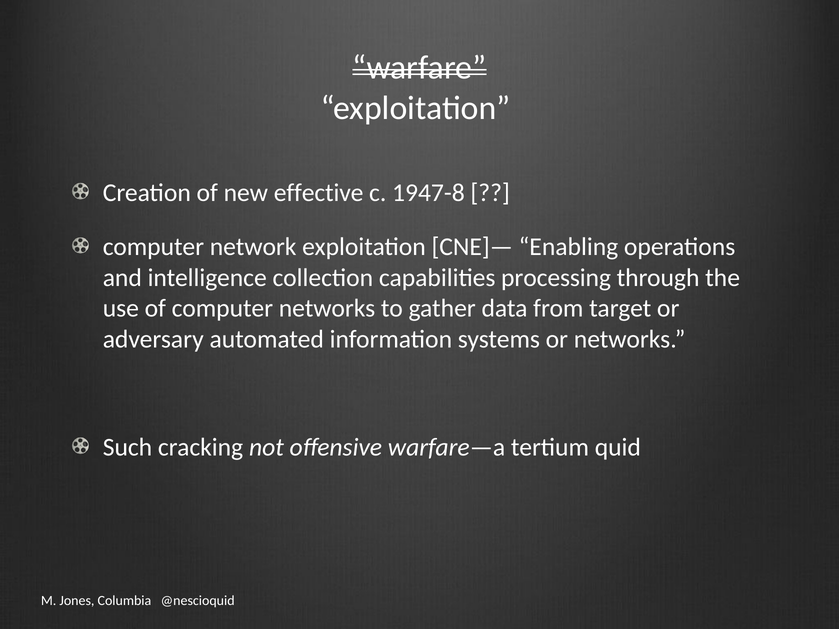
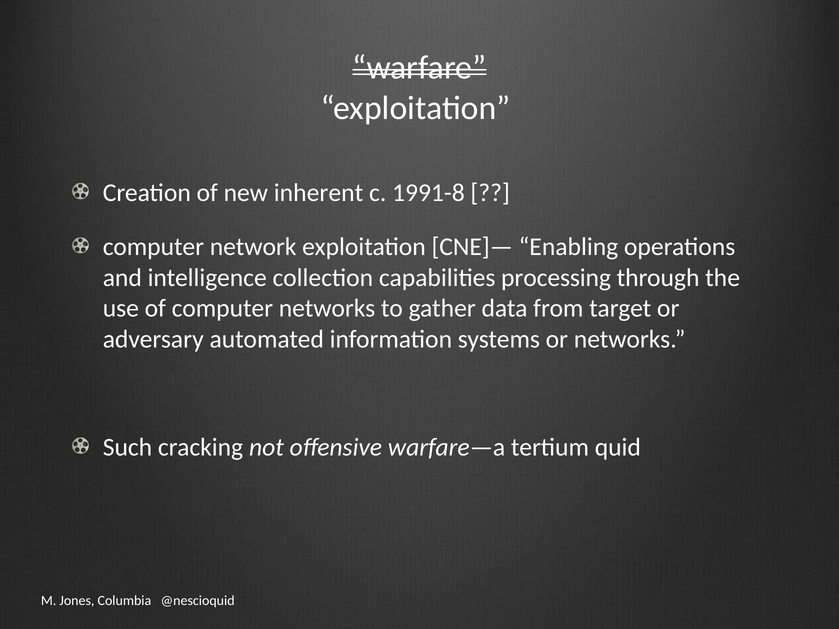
effective: effective -> inherent (319, 193)
1947-8: 1947-8 -> 1991-8 (428, 193)
